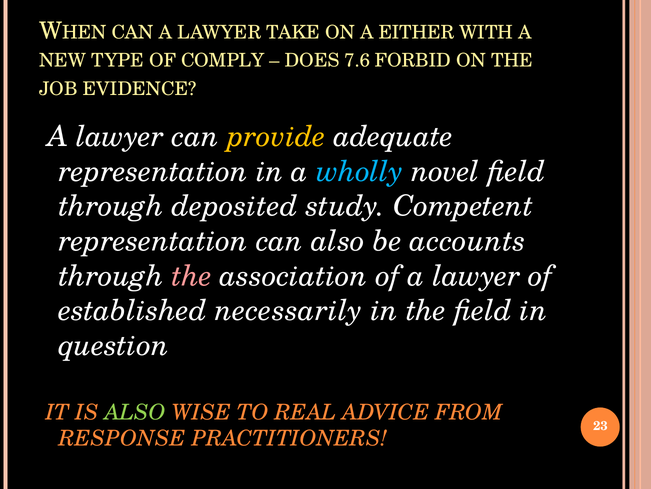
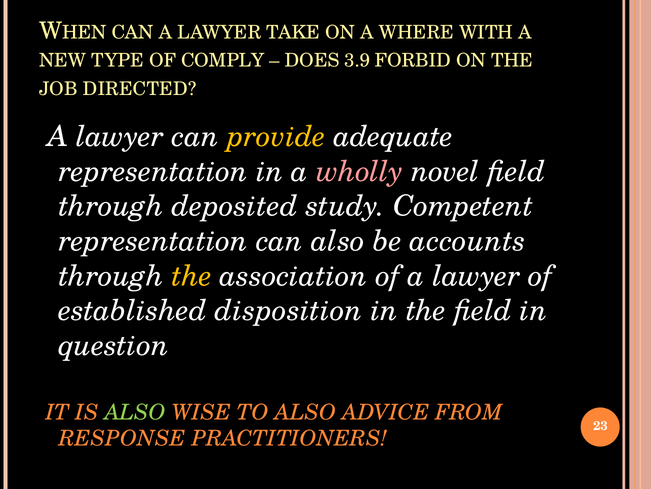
EITHER: EITHER -> WHERE (416, 33)
7.6: 7.6 -> 3.9 (357, 61)
EVIDENCE: EVIDENCE -> DIRECTED (140, 89)
wholly colour: light blue -> pink (360, 171)
the colour: pink -> yellow (192, 276)
necessarily: necessarily -> disposition (289, 310)
TO REAL: REAL -> ALSO (305, 412)
